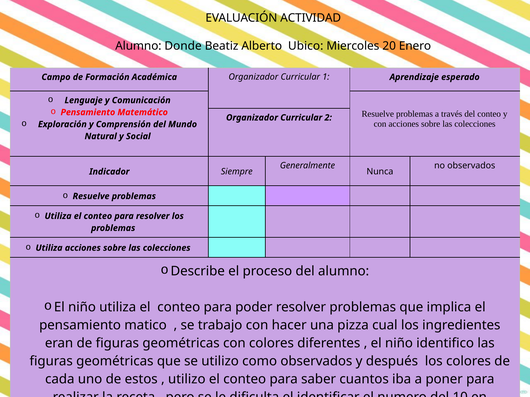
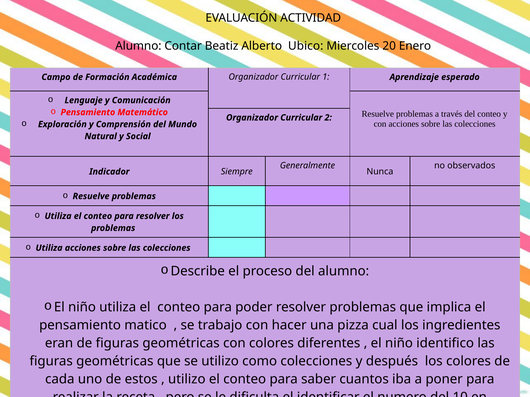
Donde: Donde -> Contar (183, 46)
como observados: observados -> colecciones (316, 361)
